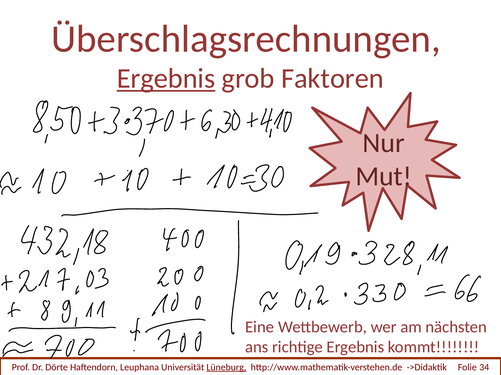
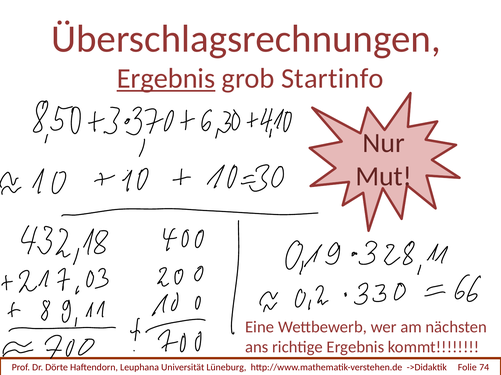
Faktoren: Faktoren -> Startinfo (332, 79)
Lüneburg underline: present -> none (226, 368)
34: 34 -> 74 (484, 368)
